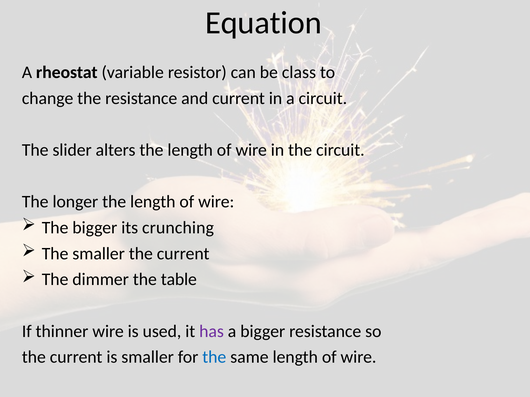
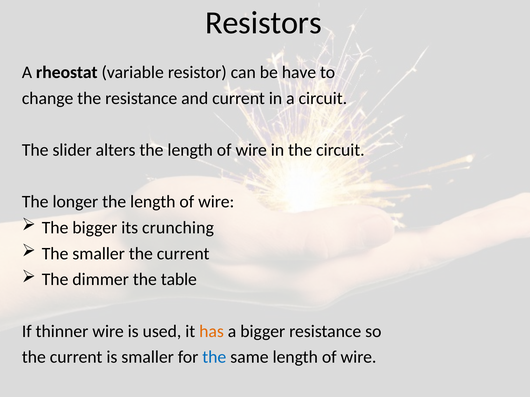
Equation: Equation -> Resistors (263, 23)
class: class -> have (299, 72)
has colour: purple -> orange (212, 332)
